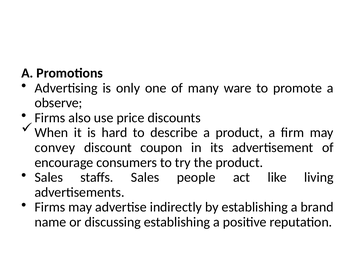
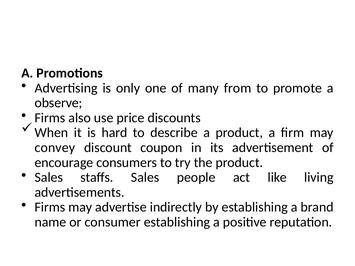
ware: ware -> from (238, 88)
discussing: discussing -> consumer (113, 222)
